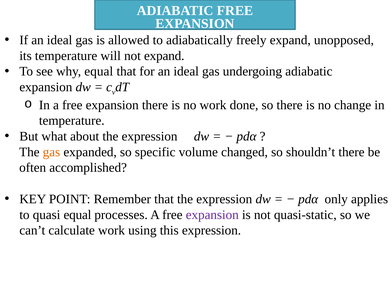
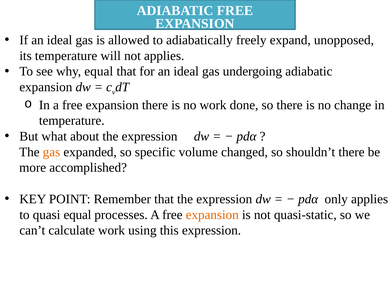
not expand: expand -> applies (164, 56)
often: often -> more (33, 168)
expansion colour: purple -> orange (212, 215)
